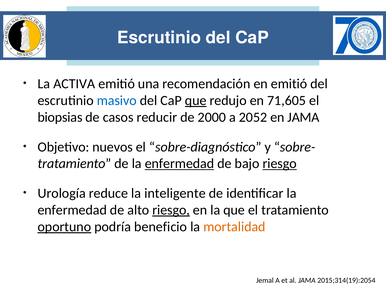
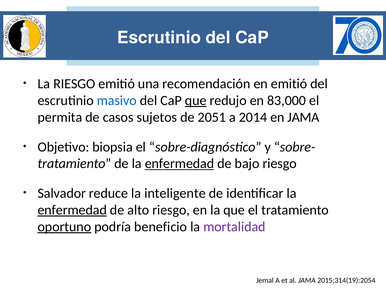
La ACTIVA: ACTIVA -> RIESGO (74, 84)
71,605: 71,605 -> 83,000 (287, 100)
biopsias: biopsias -> permita (60, 117)
reducir: reducir -> sujetos (157, 117)
2000: 2000 -> 2051 (212, 117)
2052: 2052 -> 2014 (253, 117)
nuevos: nuevos -> biopsia (113, 147)
riesgo underline: present -> none (280, 163)
Urología: Urología -> Salvador (62, 193)
enfermedad underline: none -> present (72, 210)
riesgo underline: present -> none (171, 210)
mortalidad colour: orange -> purple (234, 226)
